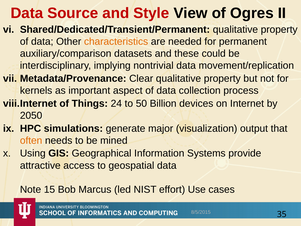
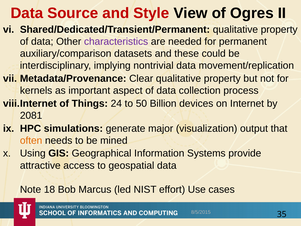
characteristics colour: orange -> purple (116, 42)
2050: 2050 -> 2081 (31, 115)
15: 15 -> 18 (49, 189)
